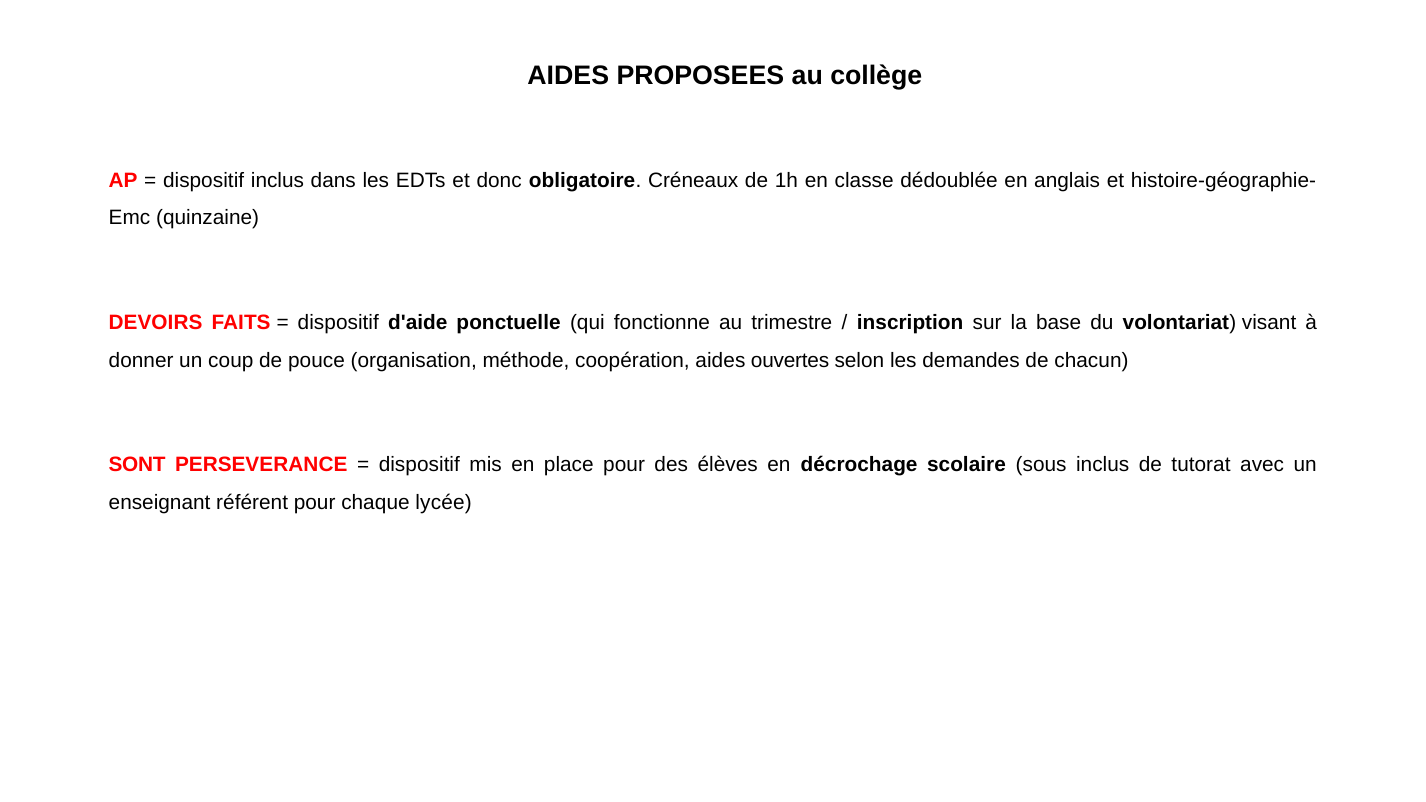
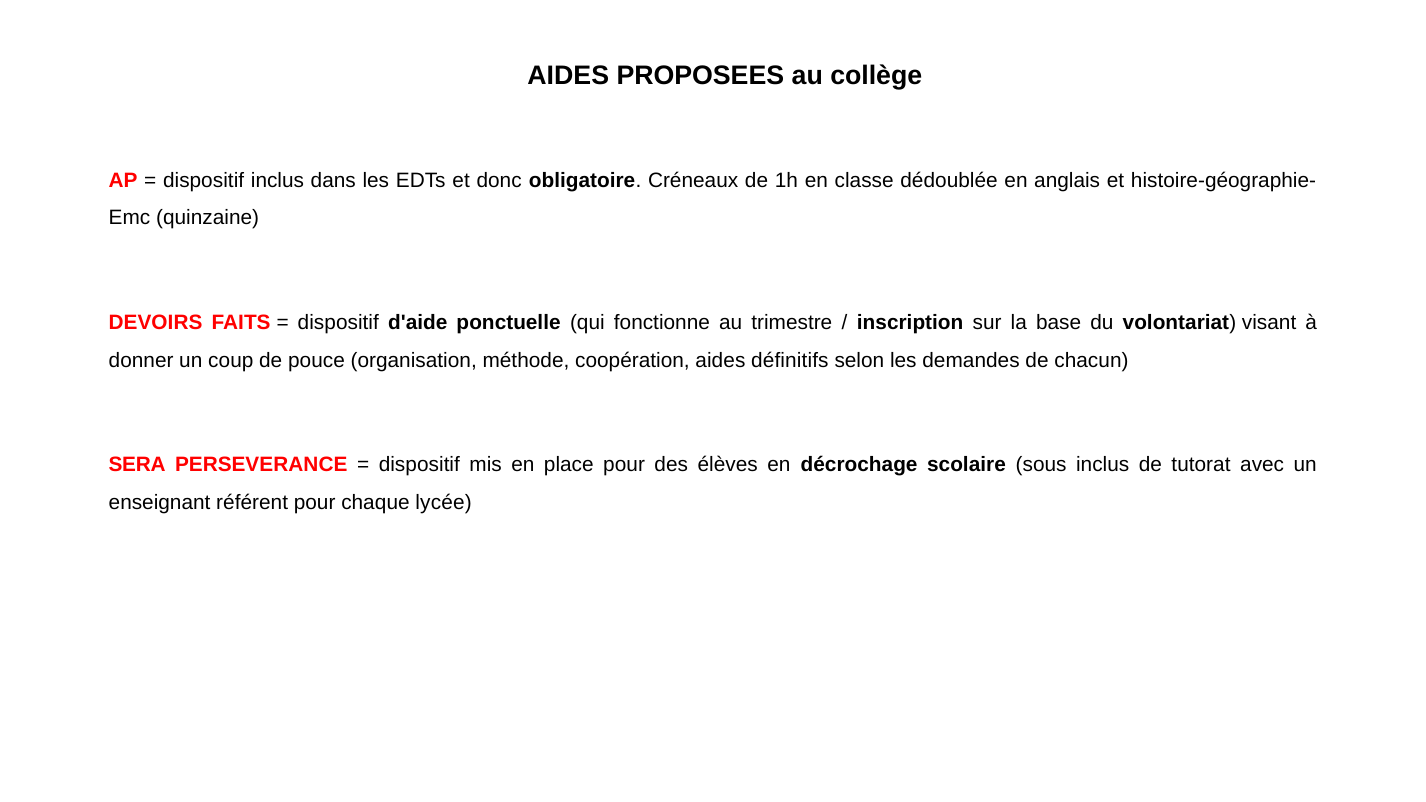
ouvertes: ouvertes -> définitifs (790, 360)
SONT: SONT -> SERA (137, 465)
